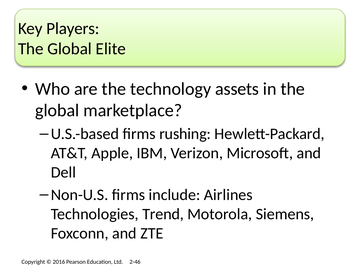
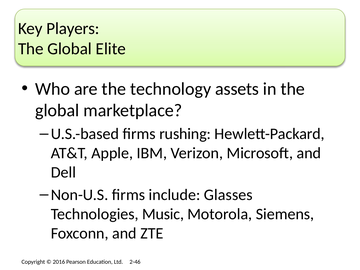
Airlines: Airlines -> Glasses (228, 195)
Trend: Trend -> Music (163, 214)
